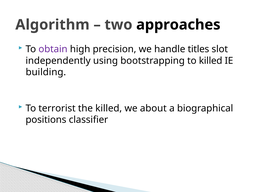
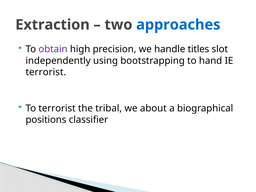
Algorithm: Algorithm -> Extraction (53, 25)
approaches colour: black -> blue (178, 25)
to killed: killed -> hand (211, 61)
building: building -> terrorist (46, 72)
the killed: killed -> tribal (109, 108)
